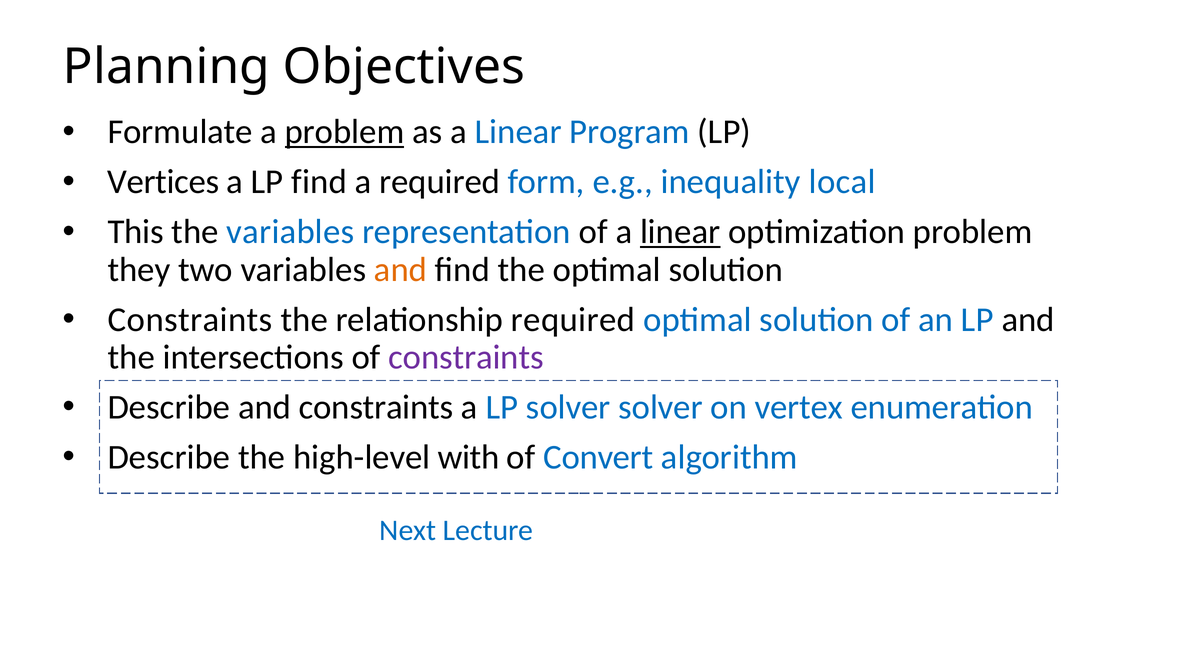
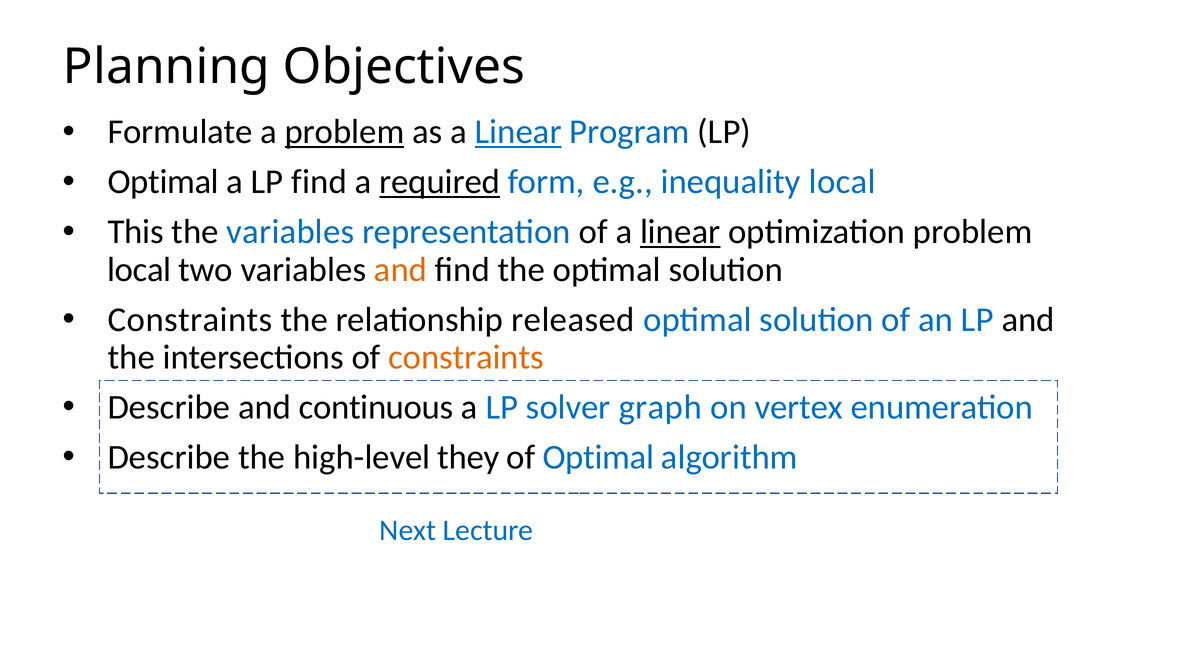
Linear underline: none -> present (518, 132)
Vertices: Vertices -> Optimal (163, 182)
required underline: none -> present (440, 182)
they: they -> local (139, 270)
relationship required: required -> released (573, 320)
constraints colour: purple -> orange (466, 357)
and constraints: constraints -> continuous (376, 408)
solver solver: solver -> graph (660, 408)
with: with -> they (468, 458)
of Convert: Convert -> Optimal (598, 458)
